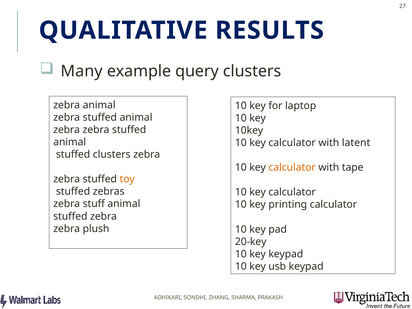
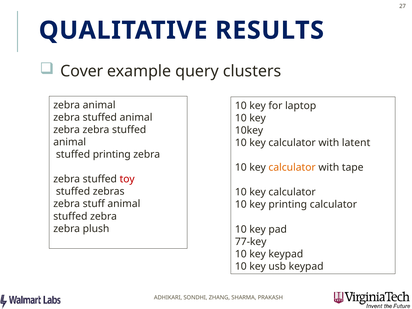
Many: Many -> Cover (82, 71)
stuffed clusters: clusters -> printing (112, 154)
toy colour: orange -> red (127, 179)
20-key: 20-key -> 77-key (251, 242)
